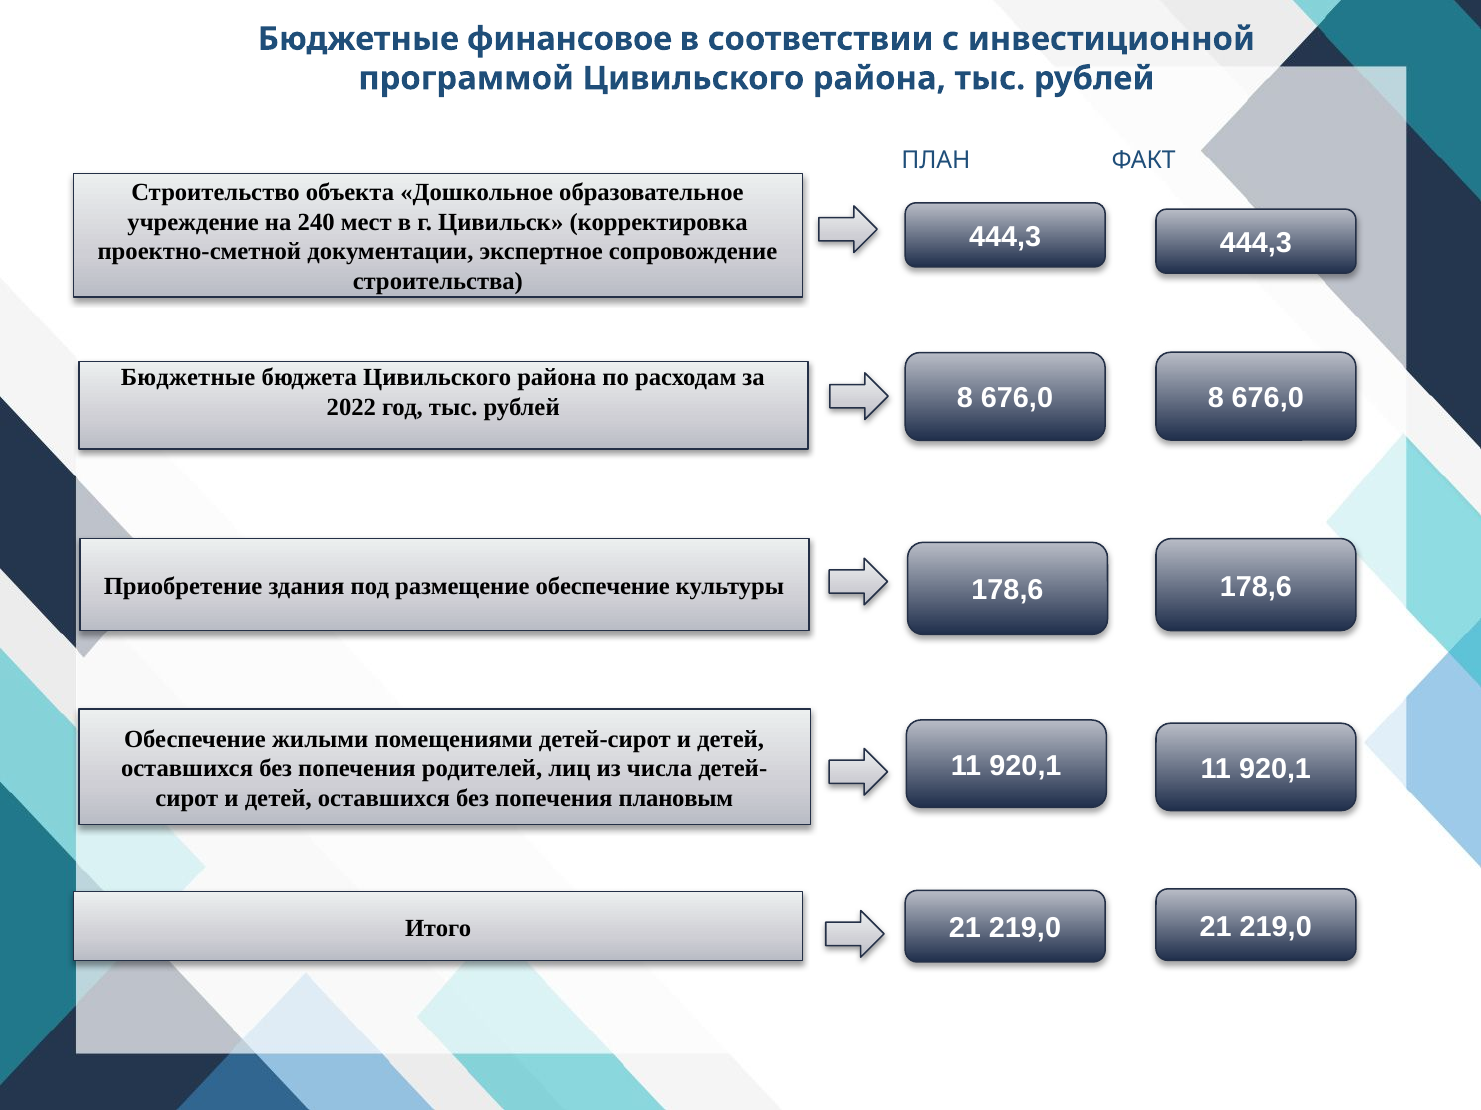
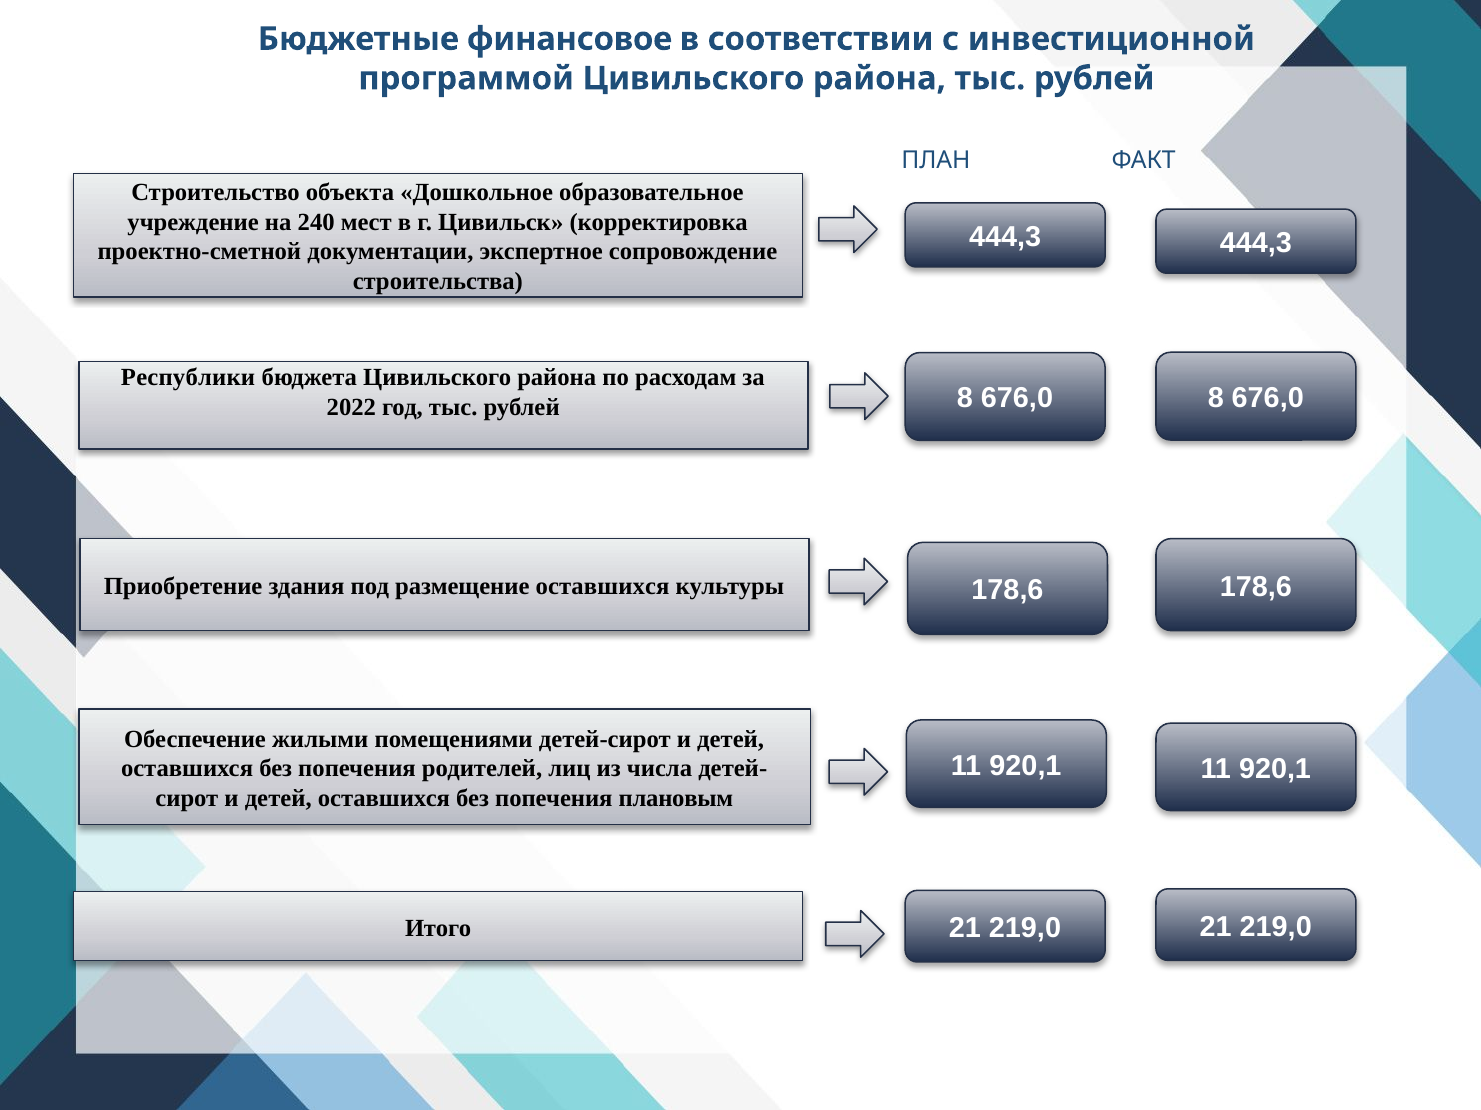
Бюджетные: Бюджетные -> Республики (188, 378)
размещение обеспечение: обеспечение -> оставшихся (603, 587)
